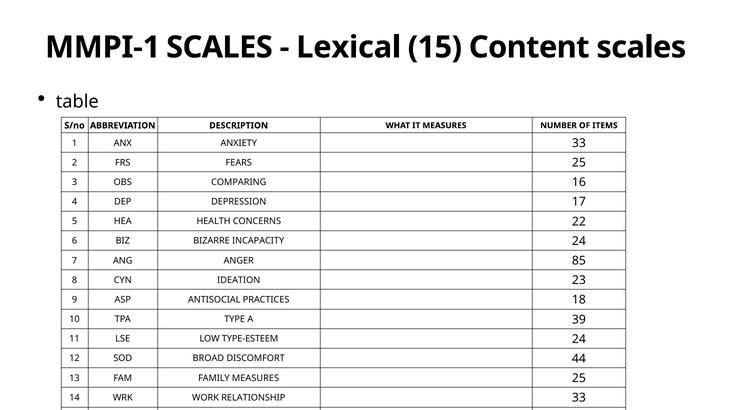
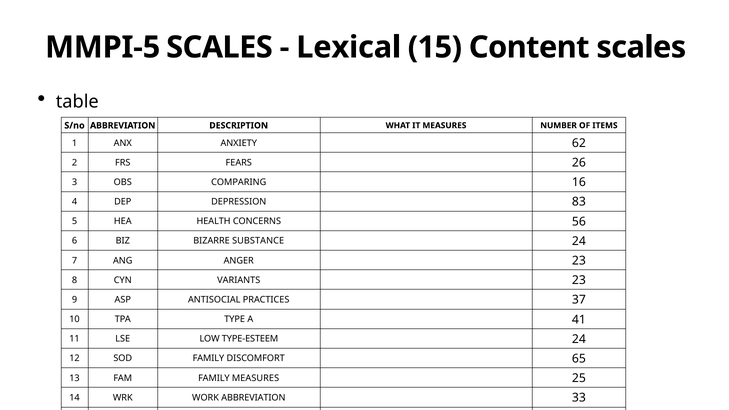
MMPI-1: MMPI-1 -> MMPI-5 (103, 47)
ANXIETY 33: 33 -> 62 (579, 143)
FEARS 25: 25 -> 26 (579, 163)
17: 17 -> 83 (579, 202)
22: 22 -> 56 (579, 222)
INCAPACITY: INCAPACITY -> SUBSTANCE (258, 241)
ANGER 85: 85 -> 23 (579, 261)
IDEATION: IDEATION -> VARIANTS (239, 280)
18: 18 -> 37 (579, 300)
39: 39 -> 41 (579, 320)
SOD BROAD: BROAD -> FAMILY (208, 359)
44: 44 -> 65 (579, 359)
WORK RELATIONSHIP: RELATIONSHIP -> ABBREVIATION (253, 398)
